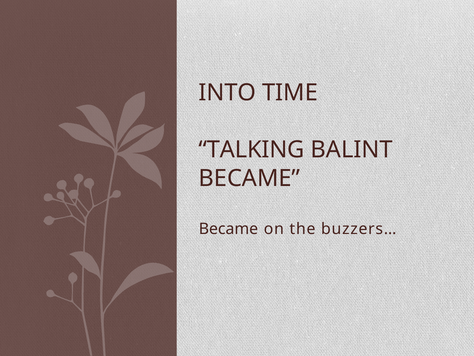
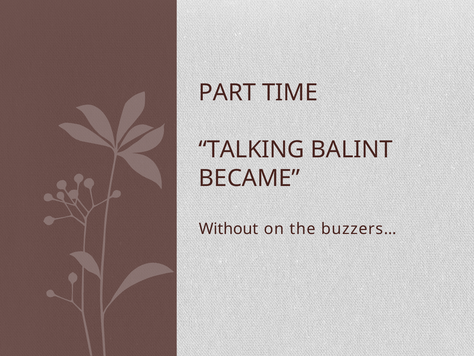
INTO: INTO -> PART (227, 93)
Became: Became -> Without (228, 229)
